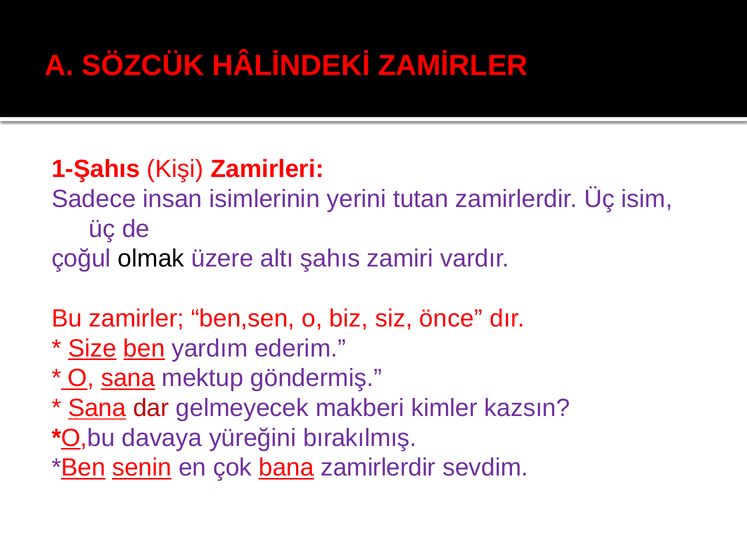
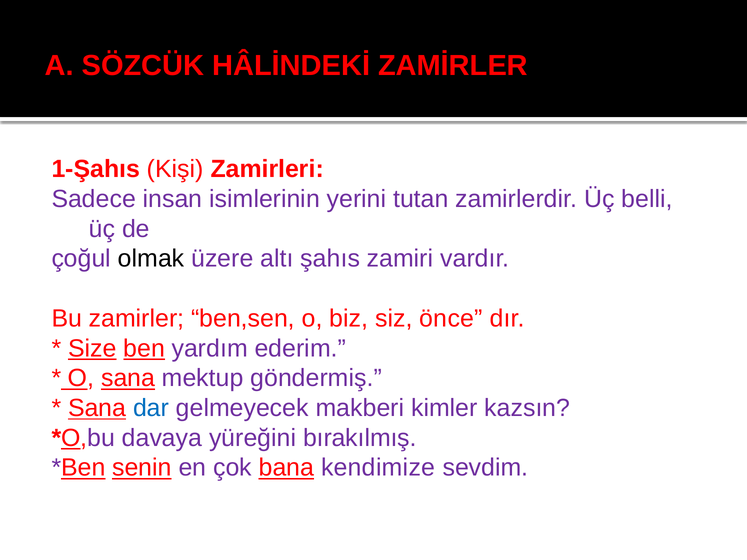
isim: isim -> belli (647, 199)
dar colour: red -> blue (151, 408)
bana zamirlerdir: zamirlerdir -> kendimize (378, 468)
